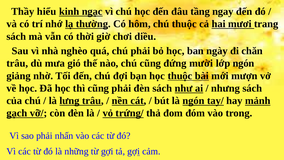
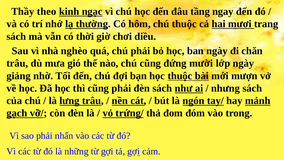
hiểu: hiểu -> theo (47, 11)
lớp ngón: ngón -> ngày (243, 63)
